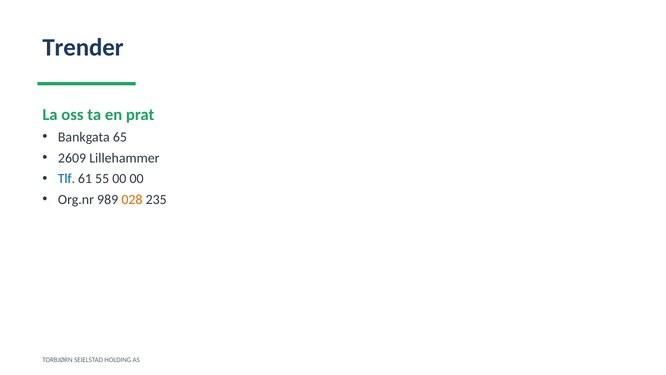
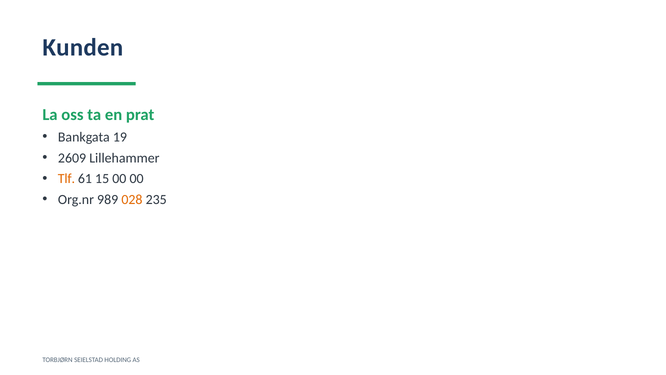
Trender: Trender -> Kunden (83, 48)
65: 65 -> 19 (120, 137)
Tlf colour: blue -> orange (66, 179)
55: 55 -> 15 (102, 179)
